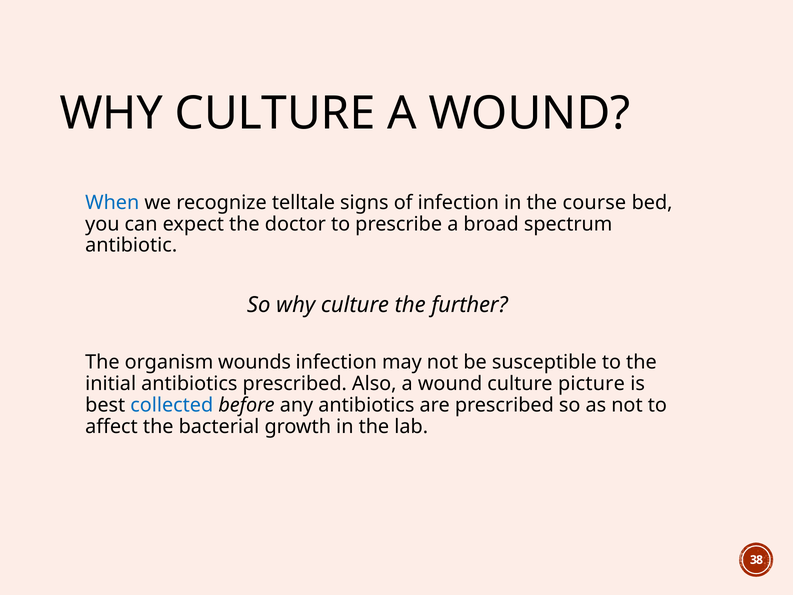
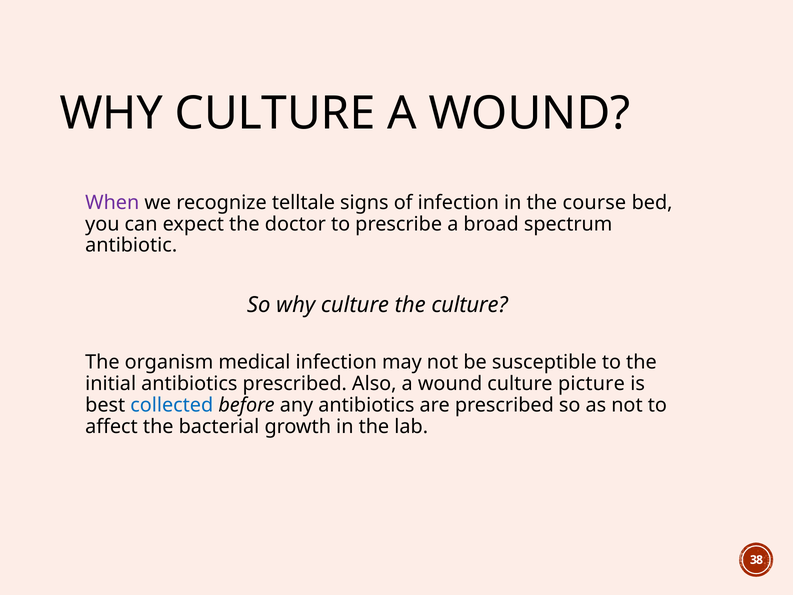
When colour: blue -> purple (112, 202)
the further: further -> culture (470, 305)
wounds: wounds -> medical (254, 362)
